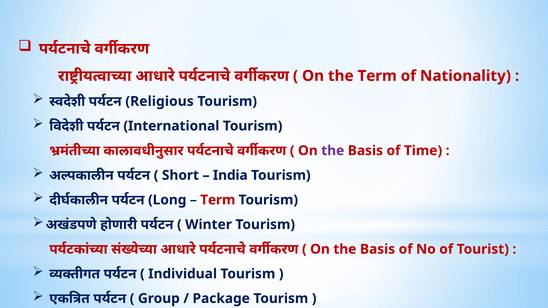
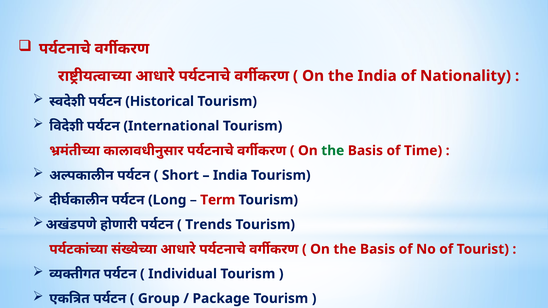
the Term: Term -> India (377, 76)
Religious: Religious -> Historical (160, 101)
the colour: purple -> green (333, 151)
Winter: Winter -> Trends (209, 225)
